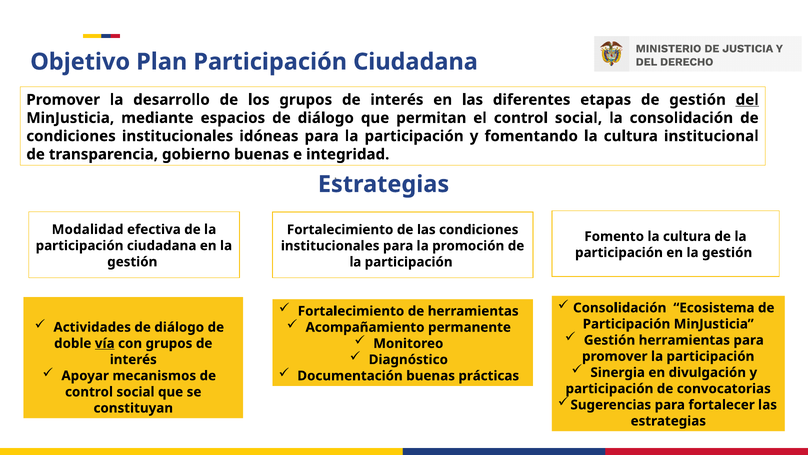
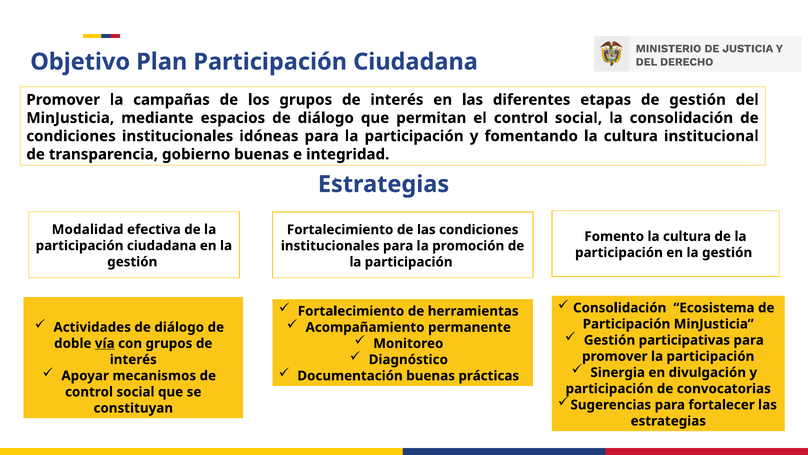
desarrollo: desarrollo -> campañas (171, 100)
del underline: present -> none (747, 100)
Gestión herramientas: herramientas -> participativas (684, 340)
